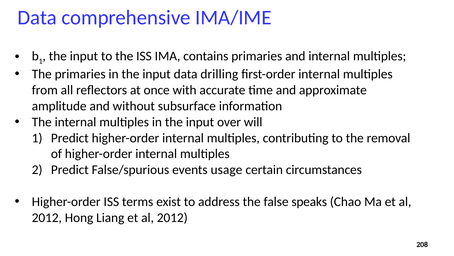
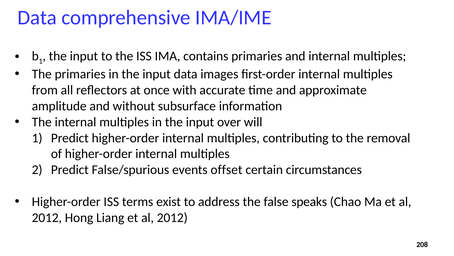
drilling: drilling -> images (219, 74)
usage: usage -> offset (227, 169)
